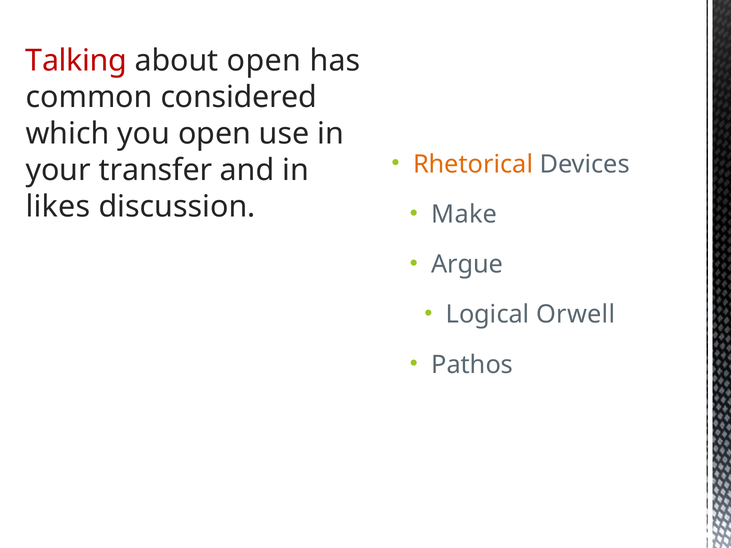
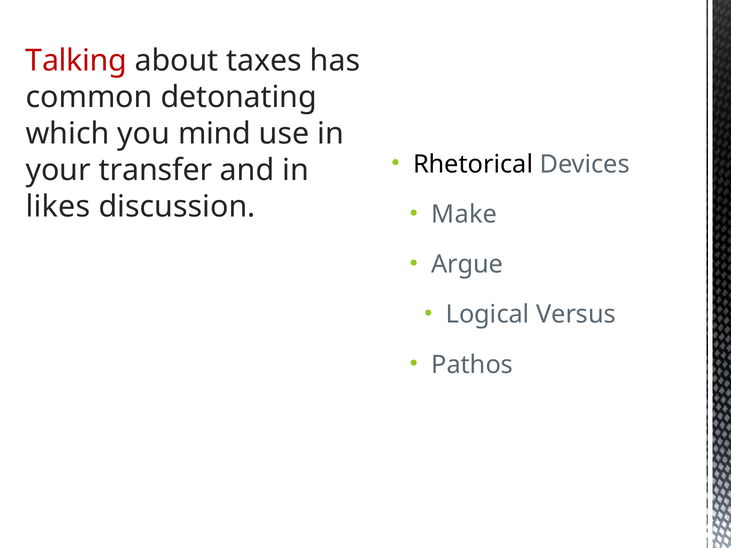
about open: open -> taxes (264, 61)
considered: considered -> detonating (239, 97)
you open: open -> mind (215, 134)
Rhetorical colour: orange -> black (473, 164)
Orwell: Orwell -> Versus (576, 315)
